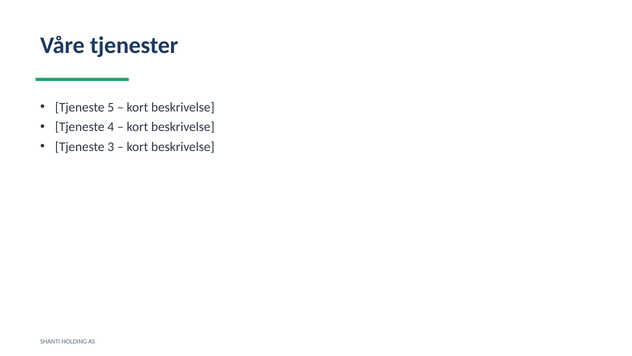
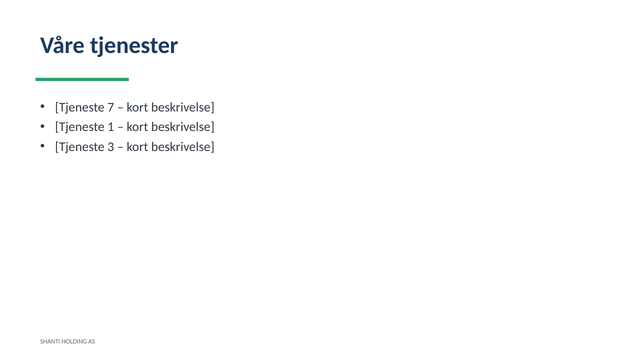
5: 5 -> 7 (111, 107)
4: 4 -> 1 (111, 127)
